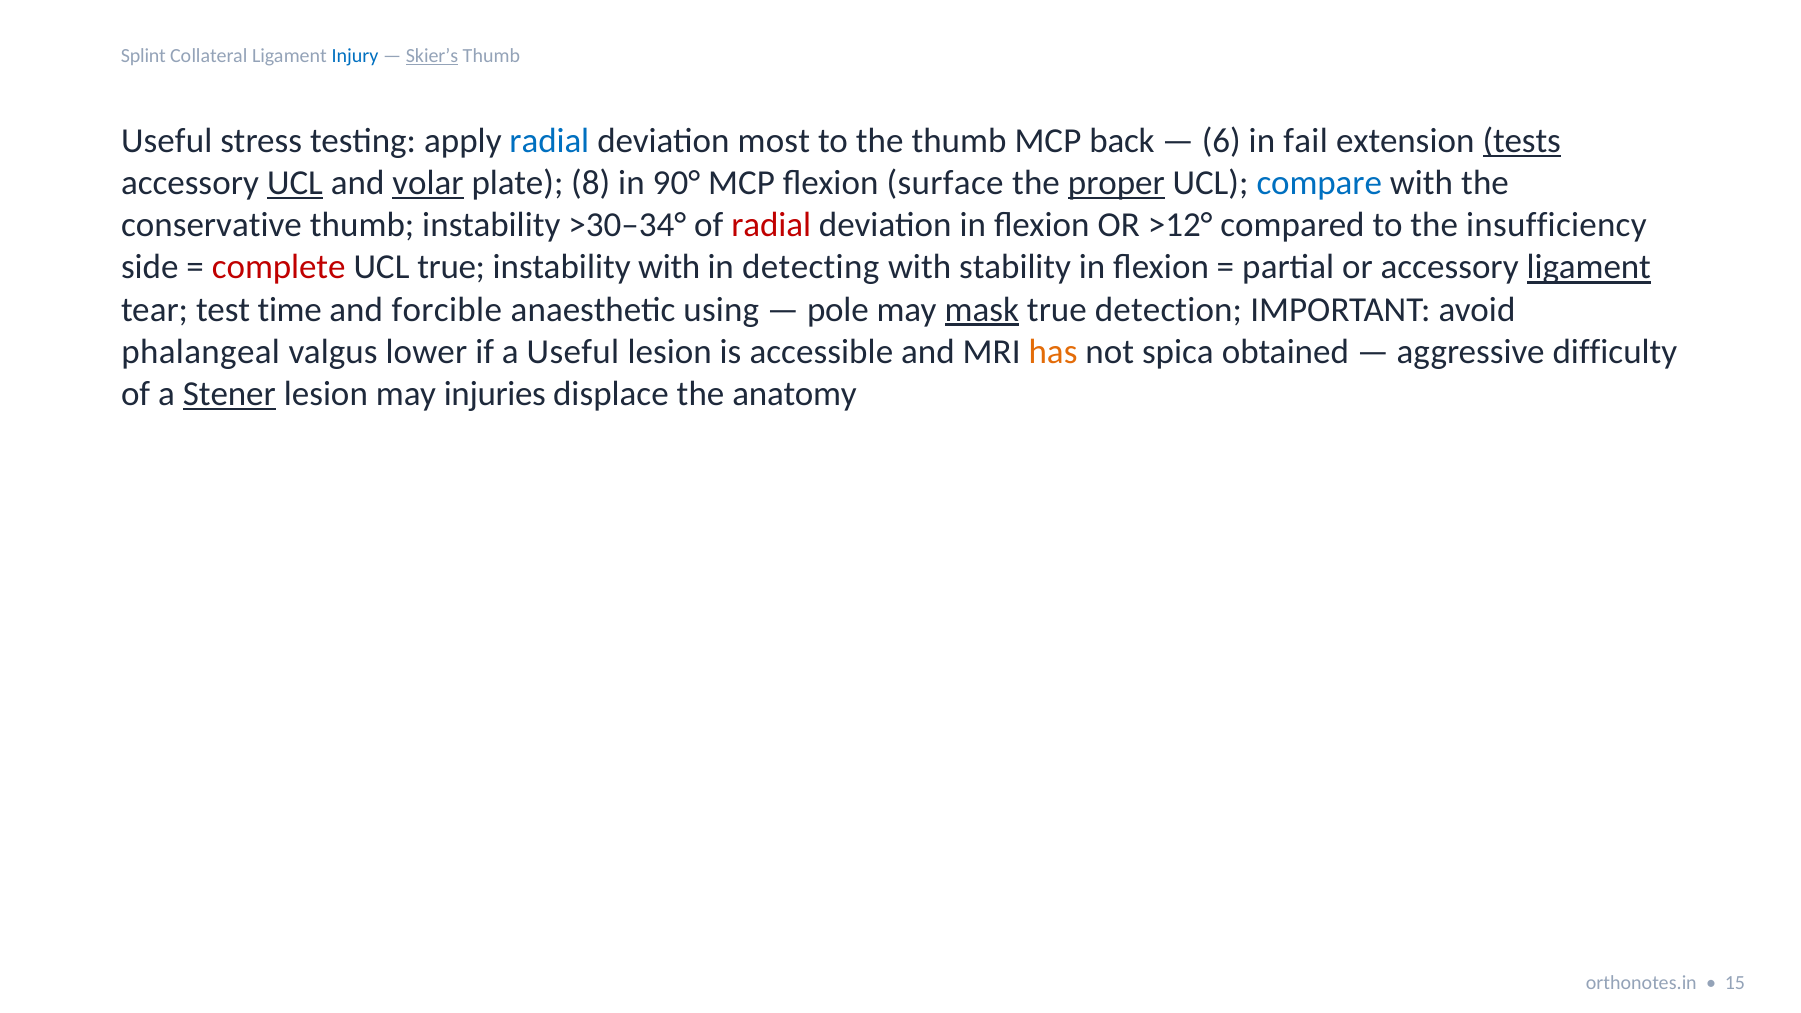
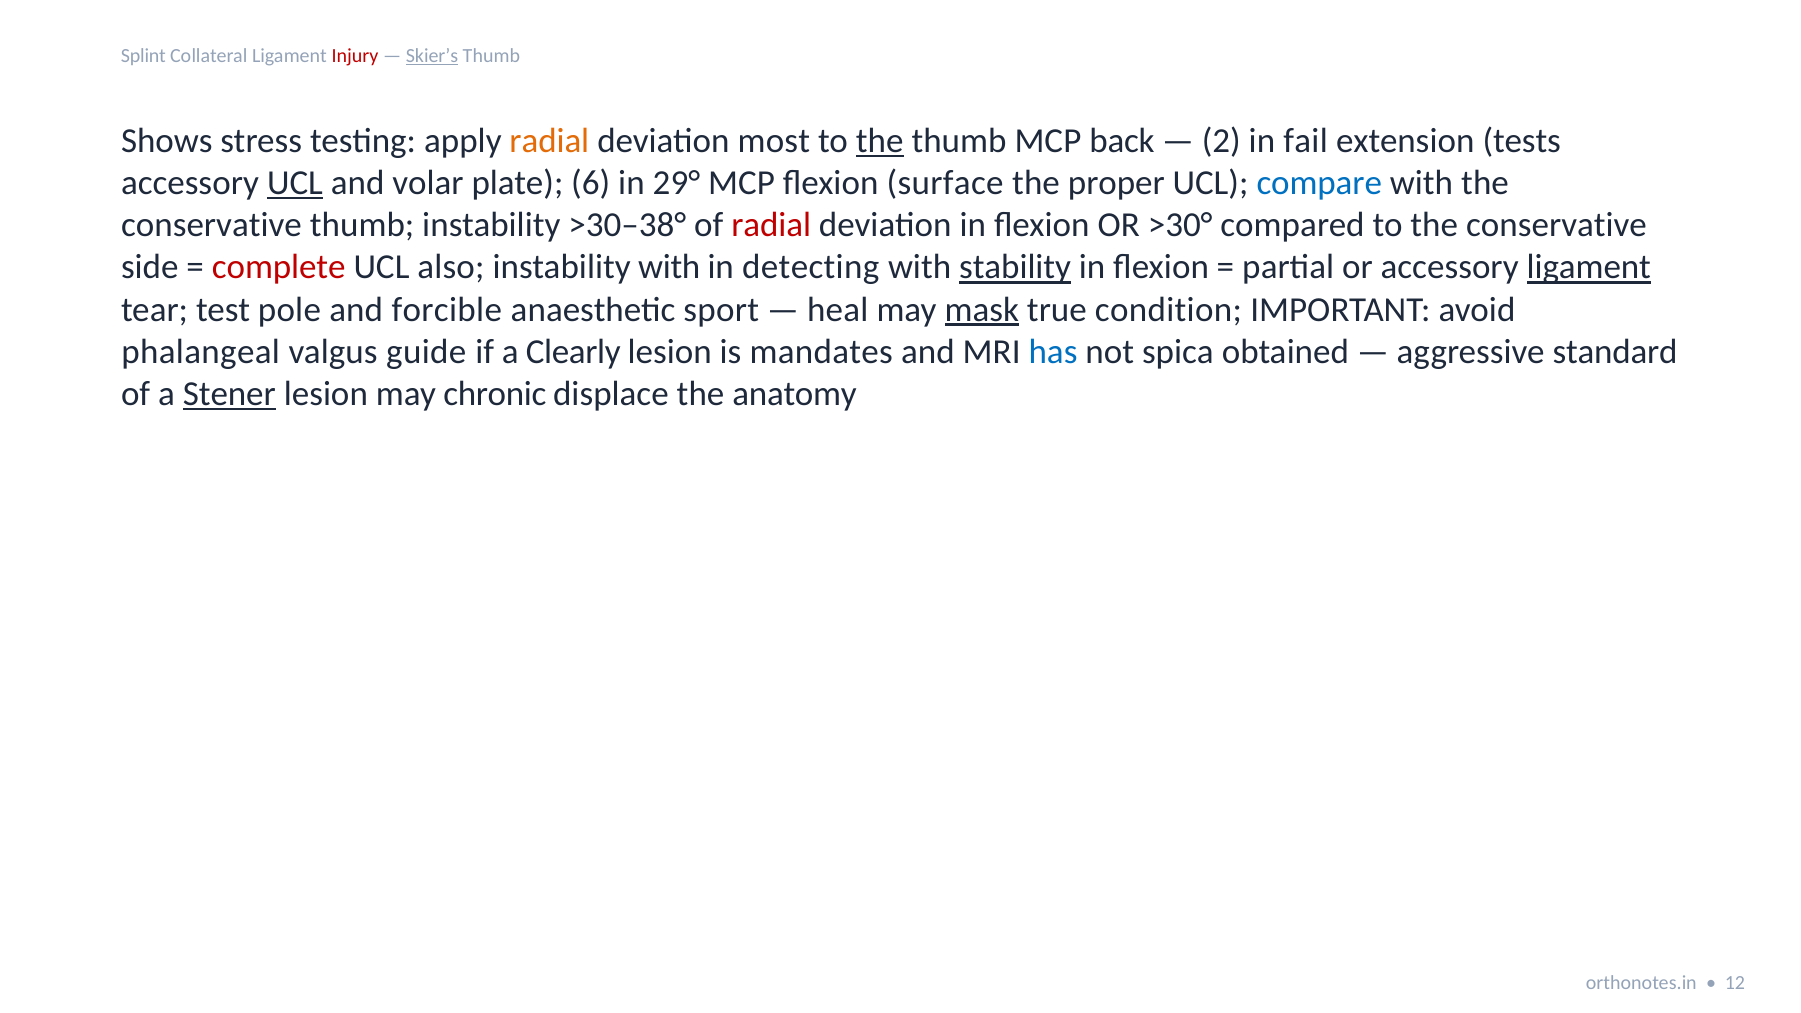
Injury colour: blue -> red (355, 56)
Useful: Useful -> Shows (167, 141)
radial colour: blue -> orange (549, 141)
the underline: none -> present (880, 141)
6: 6 -> 2 (1221, 141)
tests underline: present -> none (1522, 141)
volar underline: present -> none (428, 183)
8: 8 -> 6 (591, 183)
90°: 90° -> 29° (676, 183)
proper underline: present -> none (1116, 183)
>30–34°: >30–34° -> >30–38° (627, 225)
>12°: >12° -> >30° (1180, 225)
to the insufficiency: insufficiency -> conservative (1557, 225)
UCL true: true -> also (451, 267)
stability underline: none -> present (1015, 267)
time: time -> pole (289, 310)
using: using -> sport (721, 310)
pole: pole -> heal (838, 310)
detection: detection -> condition (1168, 310)
lower: lower -> guide (426, 352)
a Useful: Useful -> Clearly (573, 352)
accessible: accessible -> mandates (821, 352)
has colour: orange -> blue (1053, 352)
difficulty: difficulty -> standard (1615, 352)
injuries: injuries -> chronic (495, 394)
15: 15 -> 12 (1735, 983)
